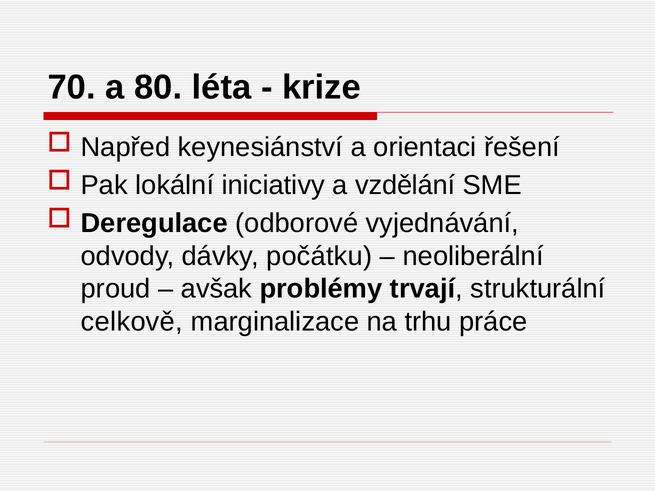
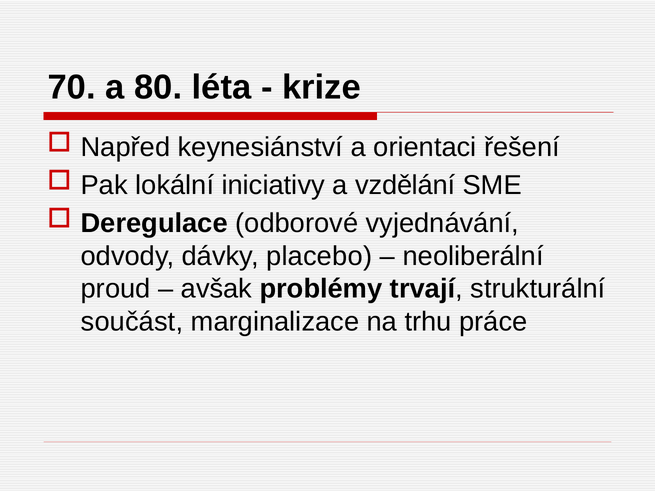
počátku: počátku -> placebo (319, 256)
celkově: celkově -> součást (132, 322)
